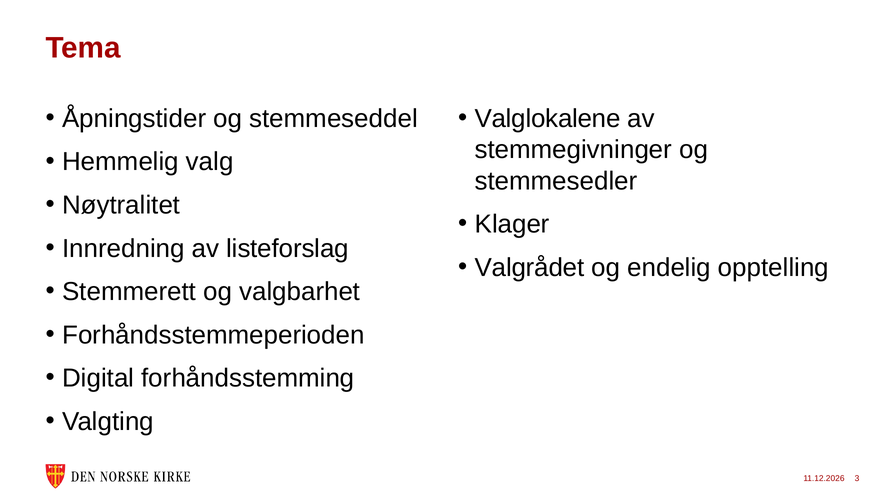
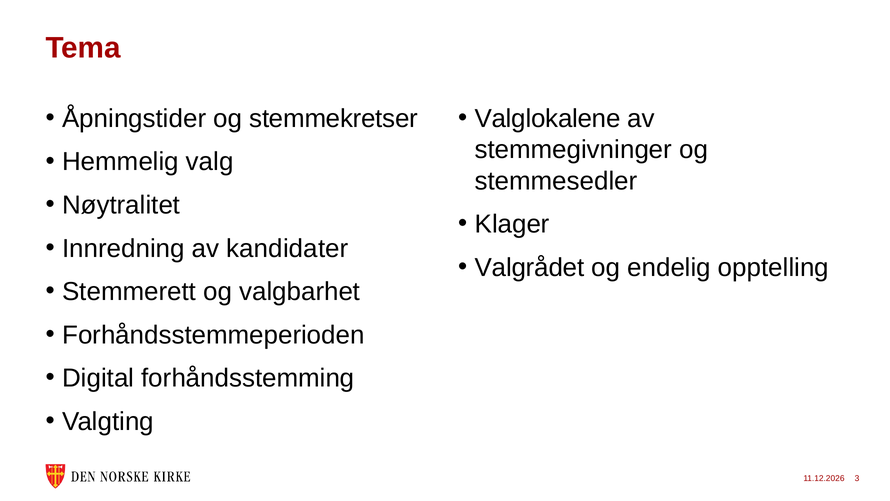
stemmeseddel: stemmeseddel -> stemmekretser (334, 119)
listeforslag: listeforslag -> kandidater (287, 248)
